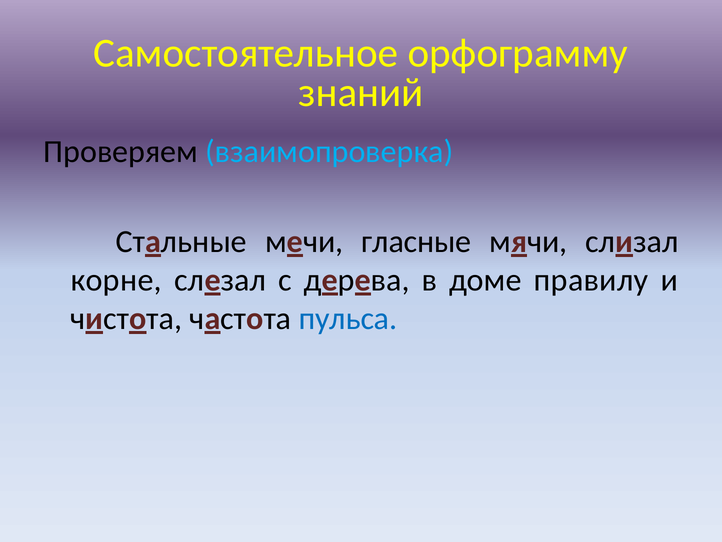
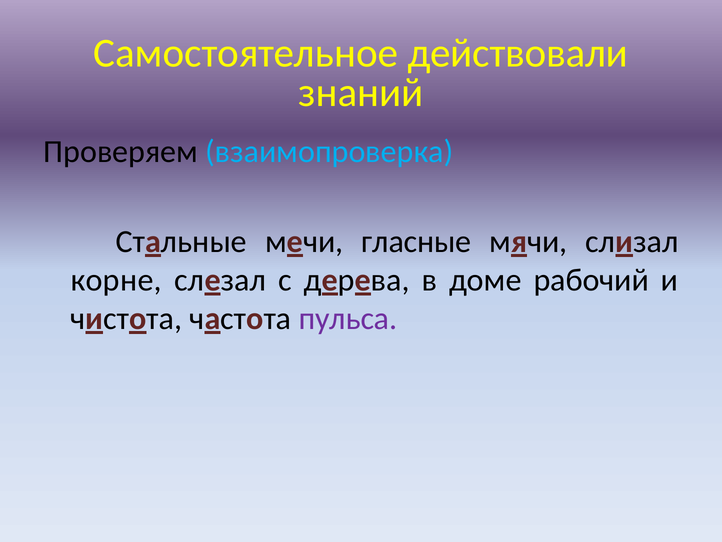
орфограмму: орфограмму -> действовали (518, 53)
правилу: правилу -> рабочий (591, 280)
пульса colour: blue -> purple (348, 318)
